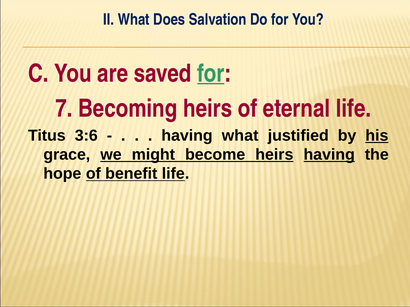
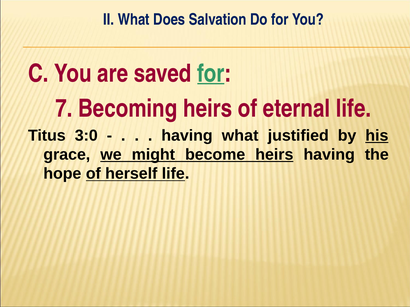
3:6: 3:6 -> 3:0 (86, 136)
having underline: present -> none (329, 155)
benefit: benefit -> herself (131, 174)
